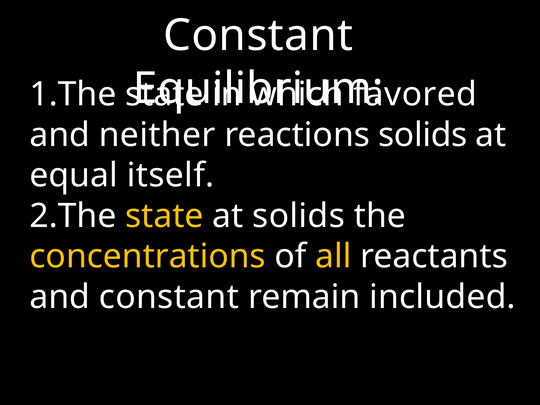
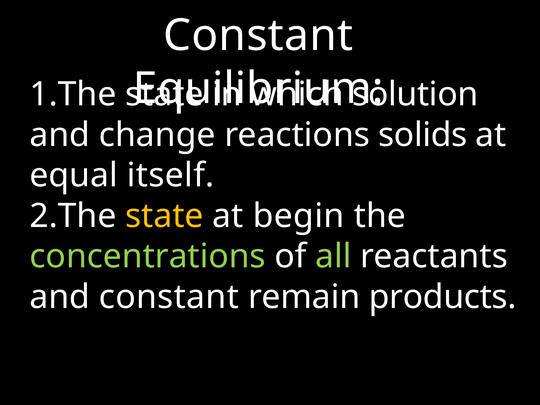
favored: favored -> solution (415, 94)
neither: neither -> change (157, 135)
at solids: solids -> begin (299, 216)
concentrations colour: yellow -> light green (148, 256)
all colour: yellow -> light green (333, 256)
included: included -> products (443, 297)
